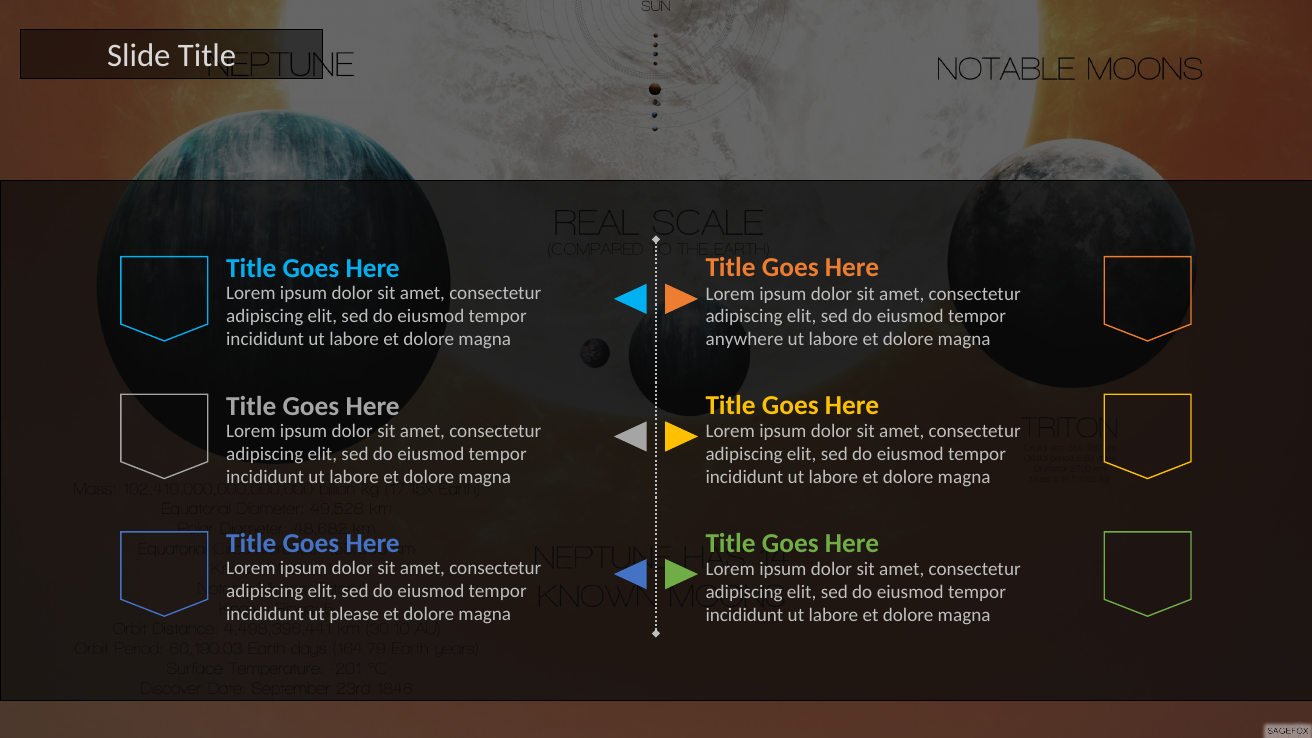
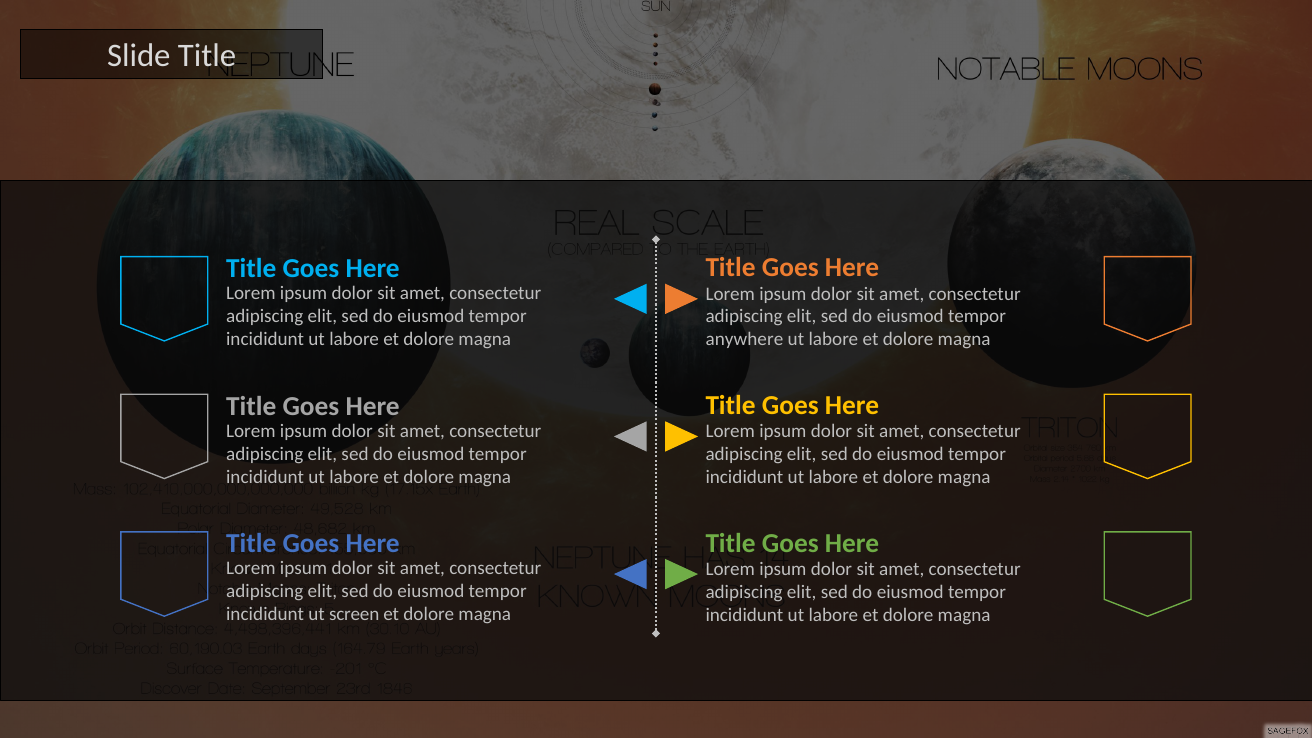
please: please -> screen (354, 614)
